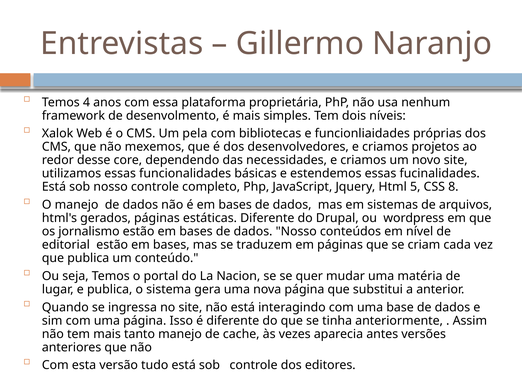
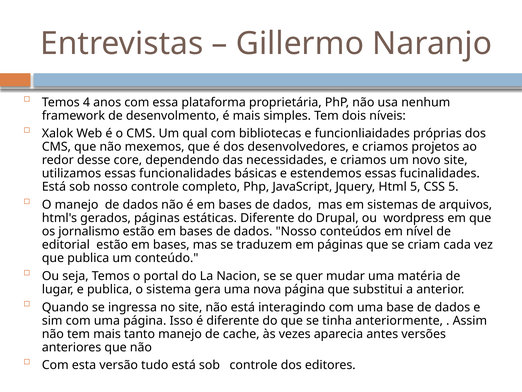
pela: pela -> qual (195, 133)
CSS 8: 8 -> 5 (453, 187)
